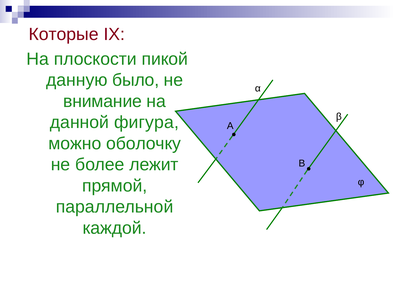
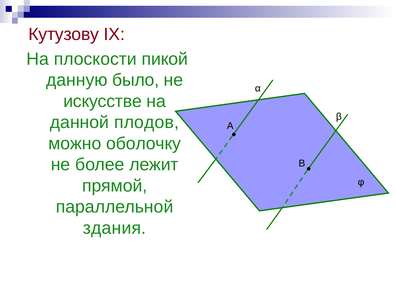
Которые: Которые -> Кутузову (64, 34)
внимание: внимание -> искусстве (103, 101)
фигура: фигура -> плодов (147, 122)
каждой: каждой -> здания (115, 228)
